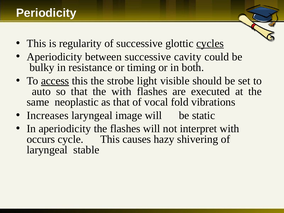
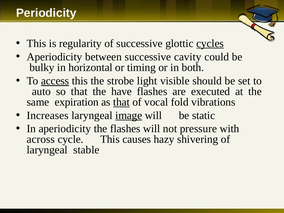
resistance: resistance -> horizontal (90, 67)
the with: with -> have (121, 91)
neoplastic: neoplastic -> expiration (77, 102)
that underline: none -> present (121, 102)
image underline: none -> present (129, 115)
interpret: interpret -> pressure (198, 129)
occurs: occurs -> across (41, 139)
